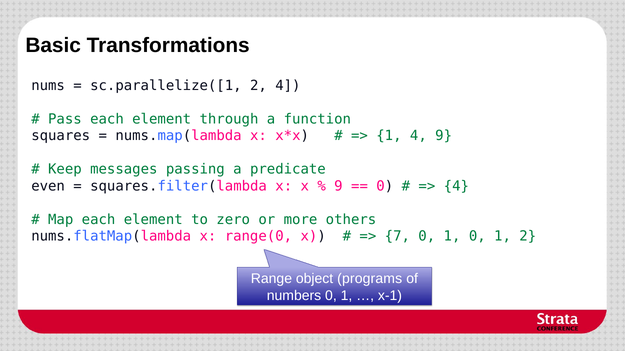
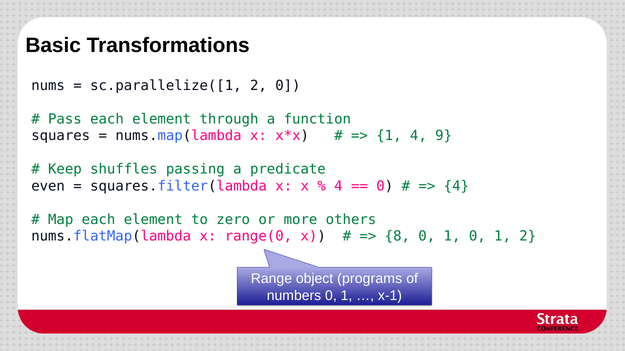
2 4: 4 -> 0 (288, 86)
messages: messages -> shuffles (124, 170)
9: 9 -> 4 (338, 186)
7: 7 -> 8 (397, 237)
